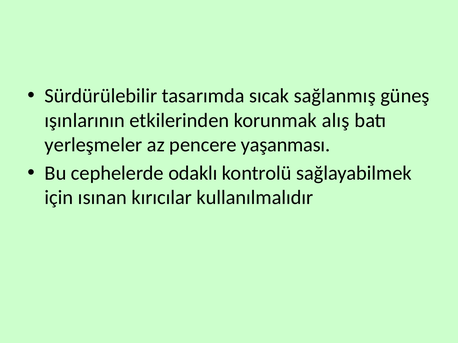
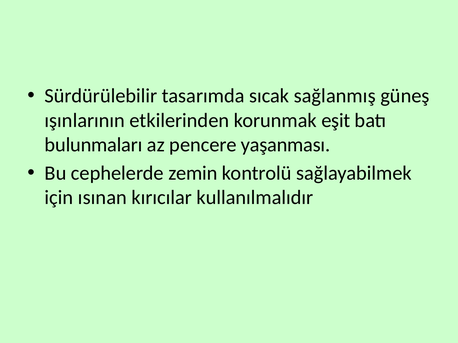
alış: alış -> eşit (336, 121)
yerleşmeler: yerleşmeler -> bulunmaları (94, 145)
odaklı: odaklı -> zemin (193, 173)
